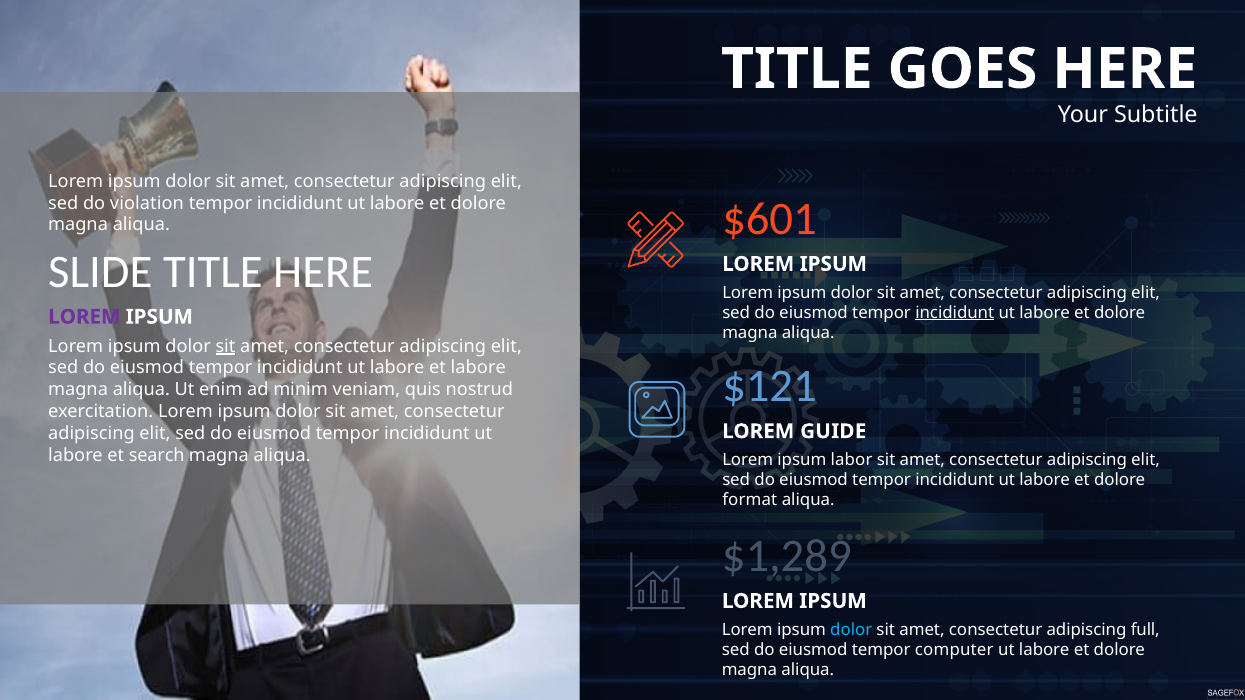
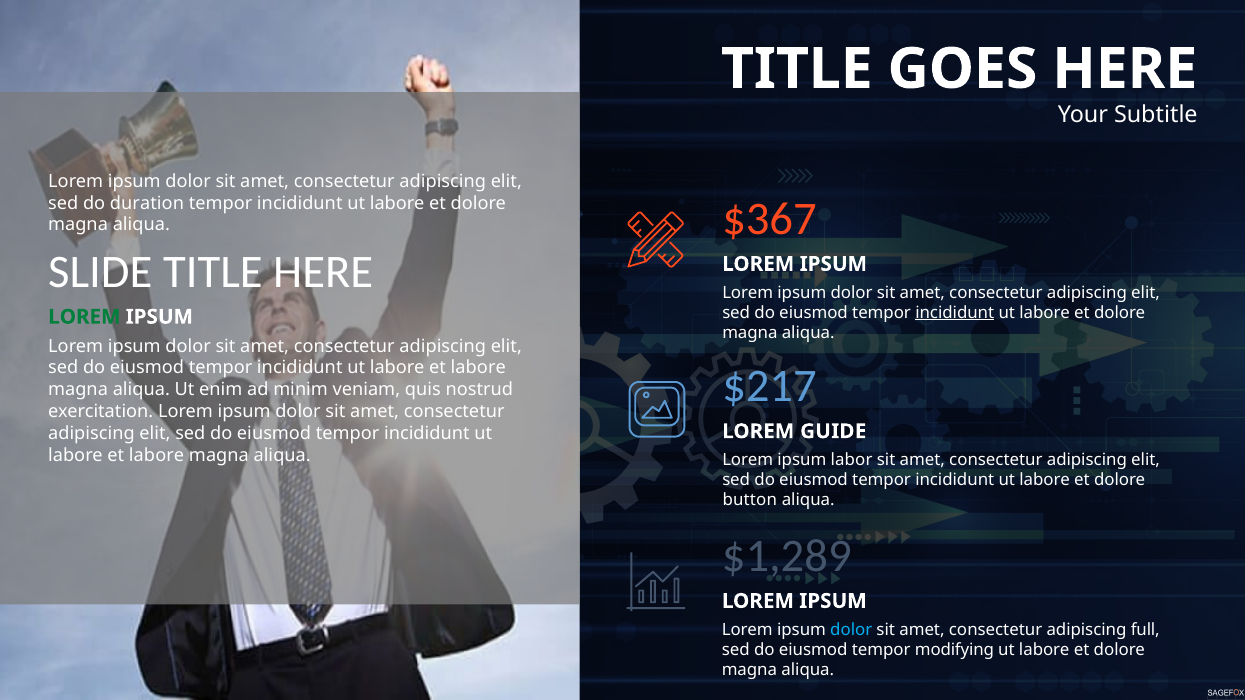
violation: violation -> duration (147, 203)
$601: $601 -> $367 (769, 219)
LOREM colour: purple -> green (84, 317)
sit underline: present -> none (225, 346)
$121: $121 -> $217 (769, 387)
search: search -> labore (157, 455)
format: format -> button (750, 501)
computer: computer -> modifying (954, 650)
